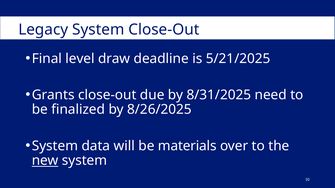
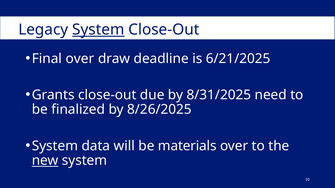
System underline: none -> present (98, 30)
Final level: level -> over (80, 59)
5/21/2025: 5/21/2025 -> 6/21/2025 (238, 59)
